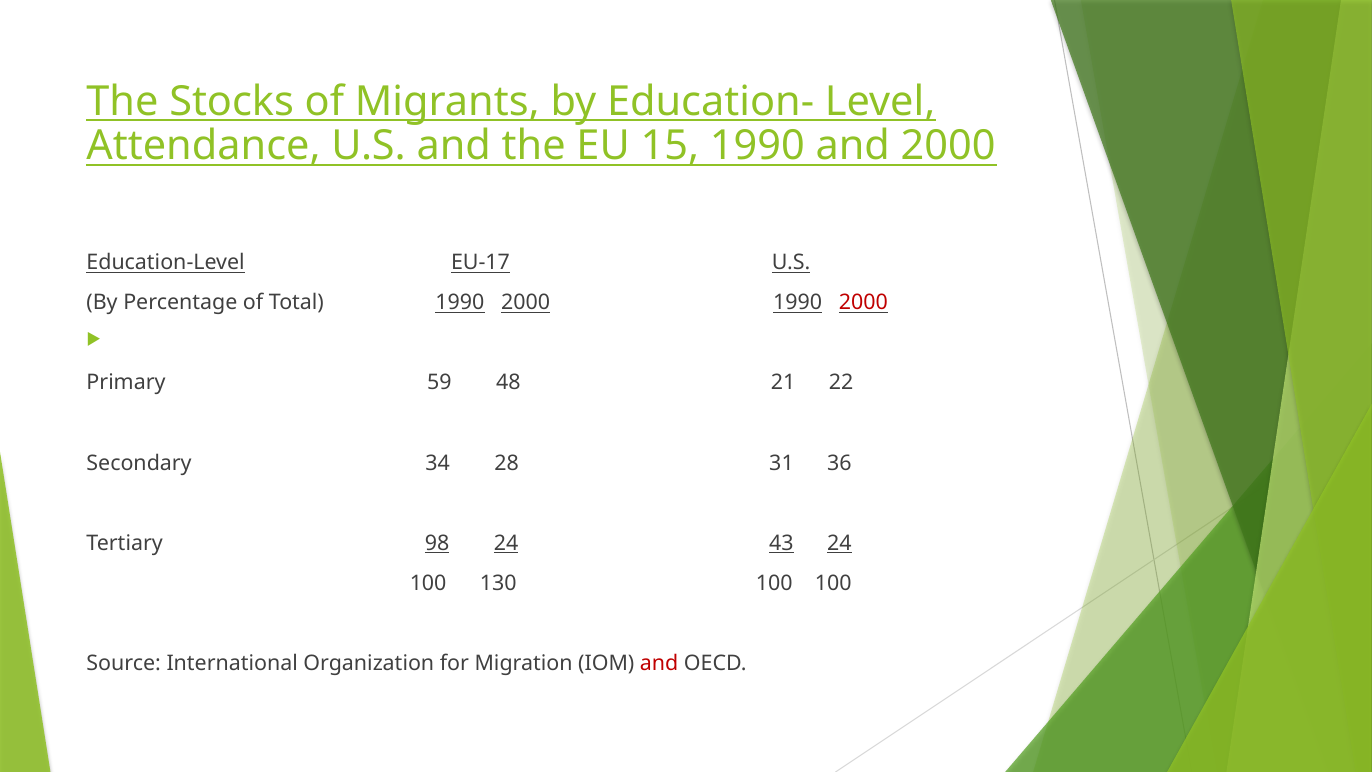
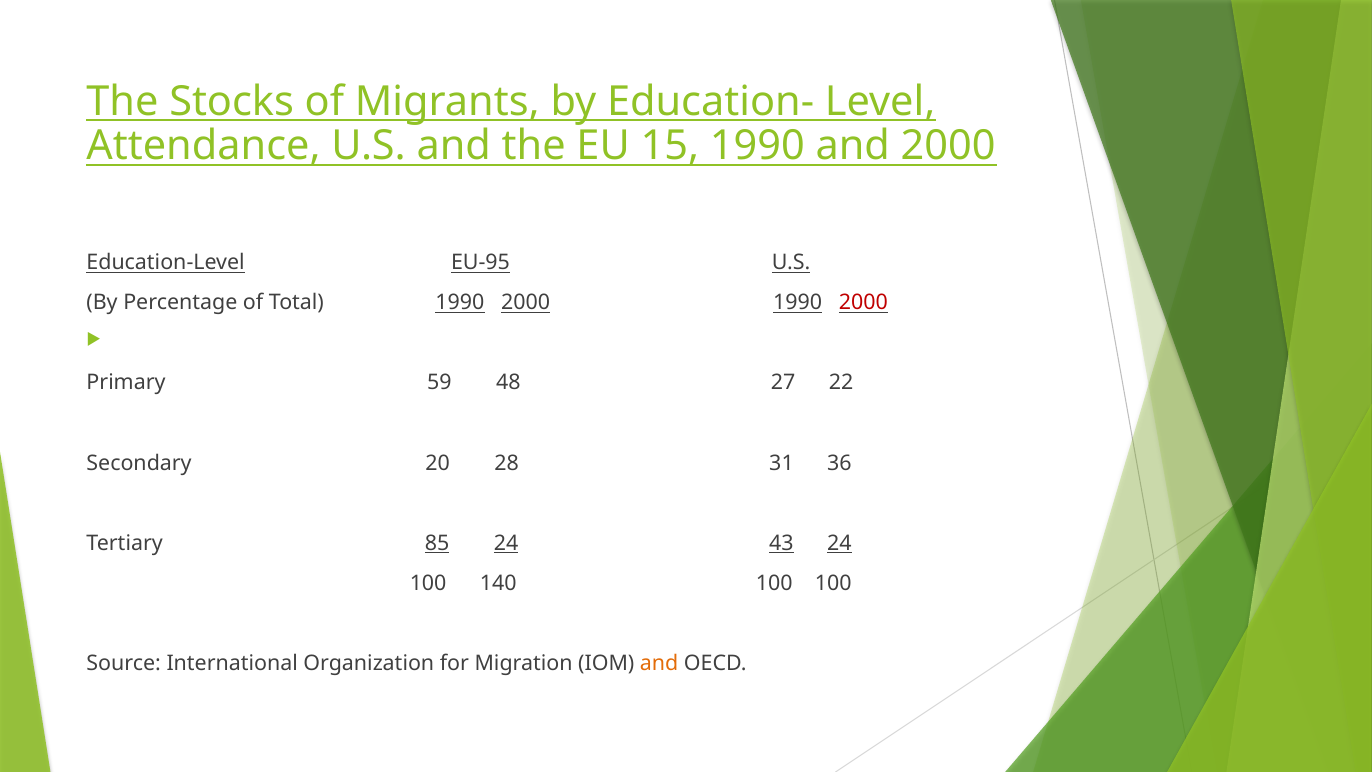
EU-17: EU-17 -> EU-95 (481, 263)
21: 21 -> 27 (783, 383)
34: 34 -> 20 (438, 463)
98: 98 -> 85 (437, 543)
130: 130 -> 140 (498, 583)
and colour: red -> orange (659, 663)
